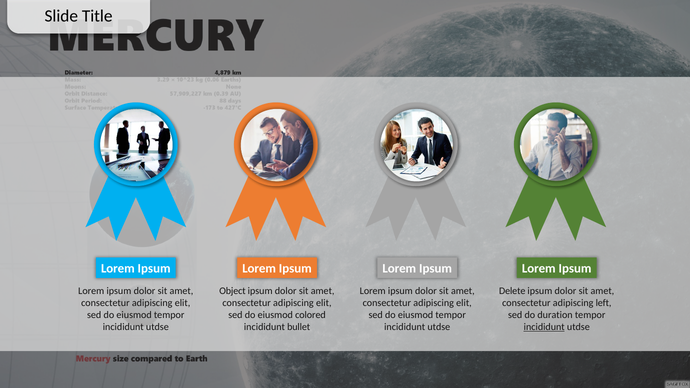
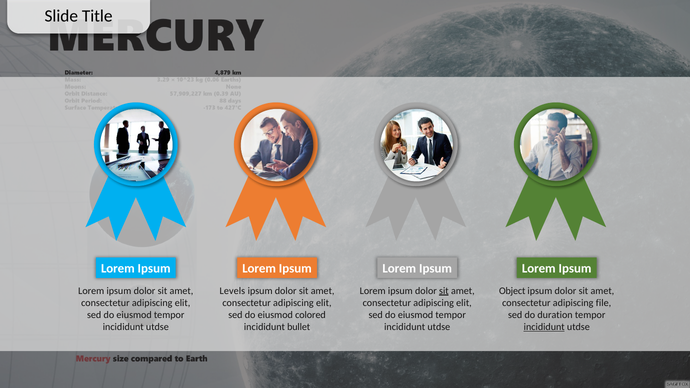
Object: Object -> Levels (232, 291)
sit underline: none -> present (444, 291)
Delete: Delete -> Object (512, 291)
left: left -> file (603, 303)
